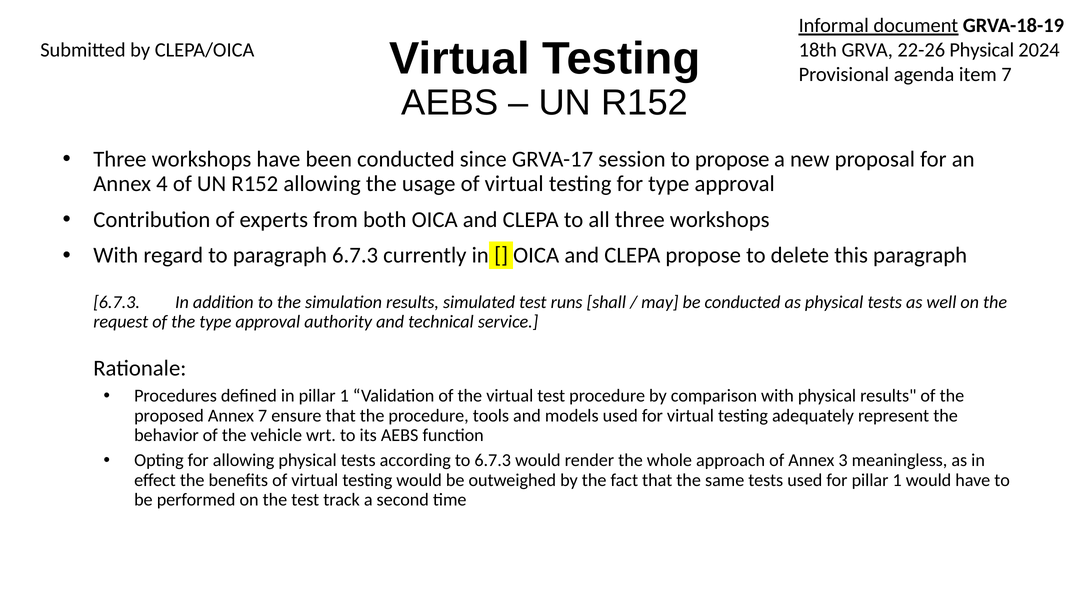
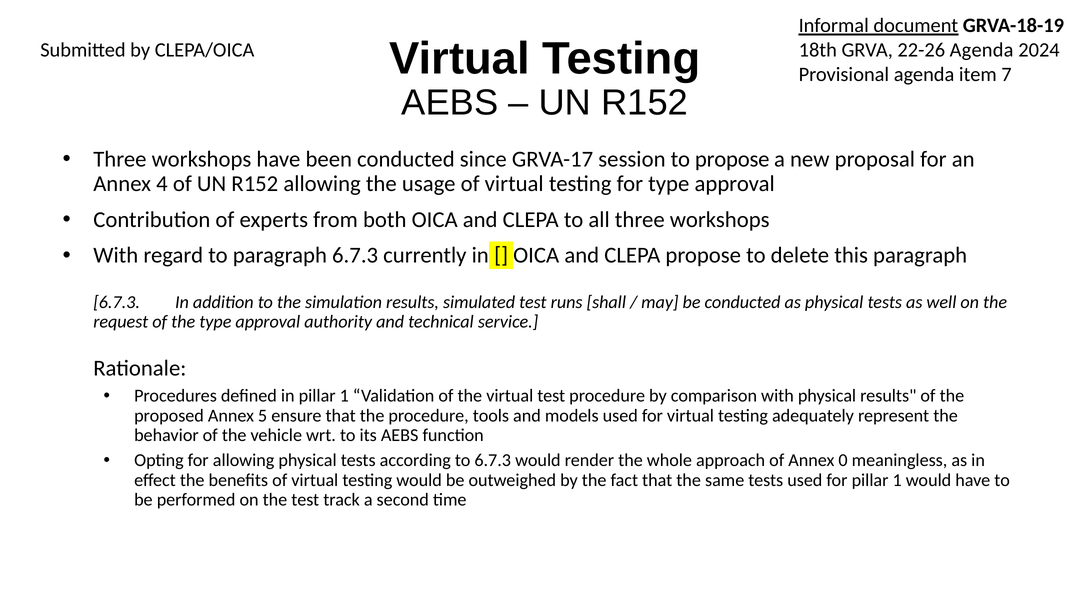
22-26 Physical: Physical -> Agenda (982, 50)
Annex 7: 7 -> 5 (263, 416)
3: 3 -> 0 (843, 461)
